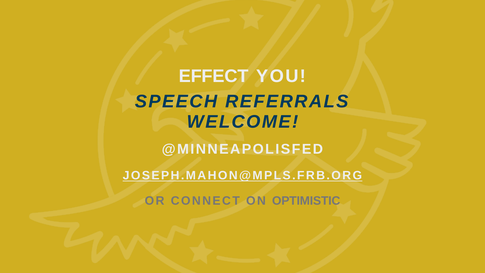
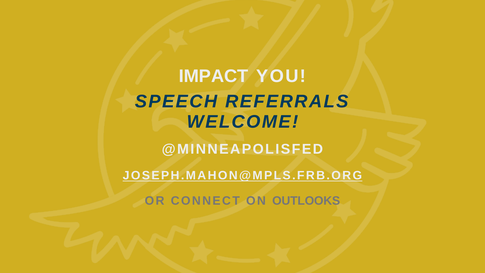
EFFECT: EFFECT -> IMPACT (214, 76)
OPTIMISTIC: OPTIMISTIC -> OUTLOOKS (306, 201)
